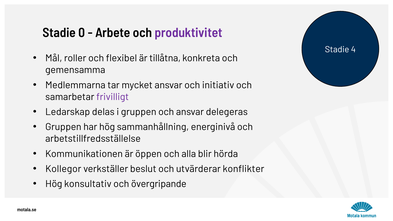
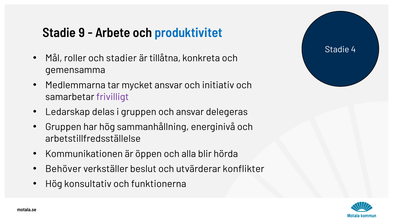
0: 0 -> 9 (82, 33)
produktivitet colour: purple -> blue (189, 33)
flexibel: flexibel -> stadier (121, 58)
Kollegor: Kollegor -> Behöver (63, 169)
övergripande: övergripande -> funktionerna (159, 184)
